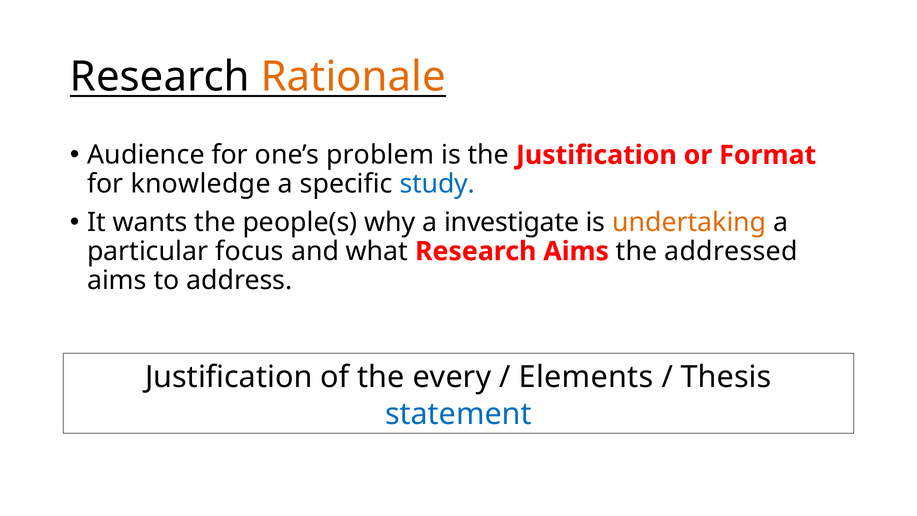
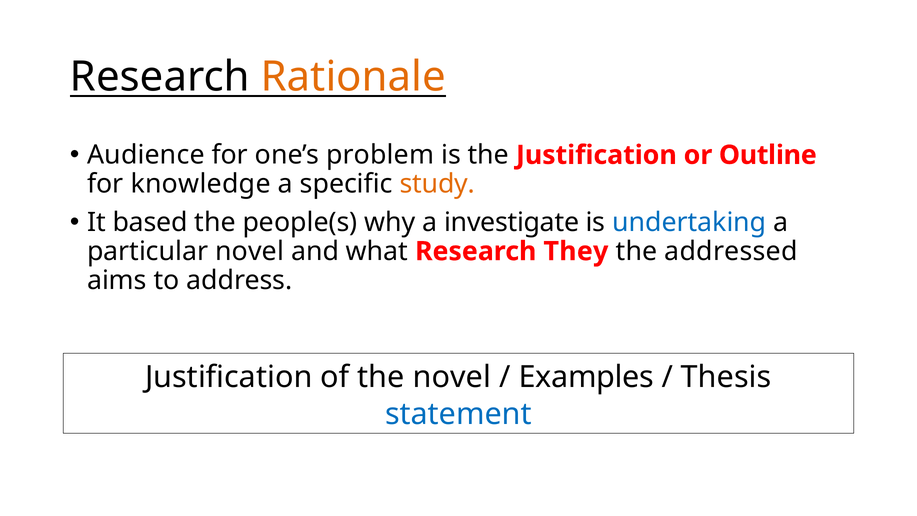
Format: Format -> Outline (768, 155)
study colour: blue -> orange (437, 184)
wants: wants -> based (150, 222)
undertaking colour: orange -> blue (689, 222)
particular focus: focus -> novel (250, 251)
Research Aims: Aims -> They (576, 251)
the every: every -> novel (452, 377)
Elements: Elements -> Examples (586, 377)
